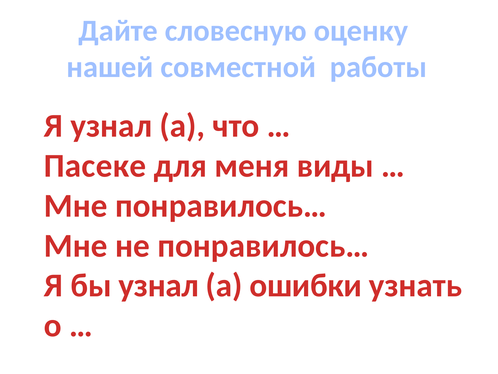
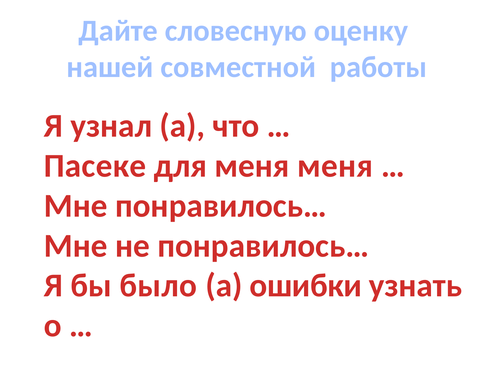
меня виды: виды -> меня (335, 166)
бы узнал: узнал -> было (158, 285)
